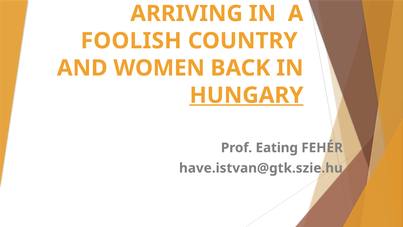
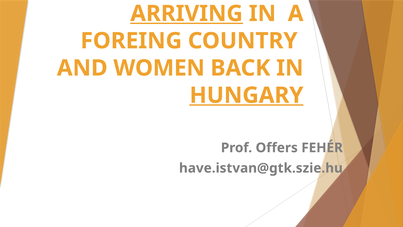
ARRIVING underline: none -> present (187, 14)
FOOLISH: FOOLISH -> FOREING (131, 41)
Eating: Eating -> Offers (277, 148)
